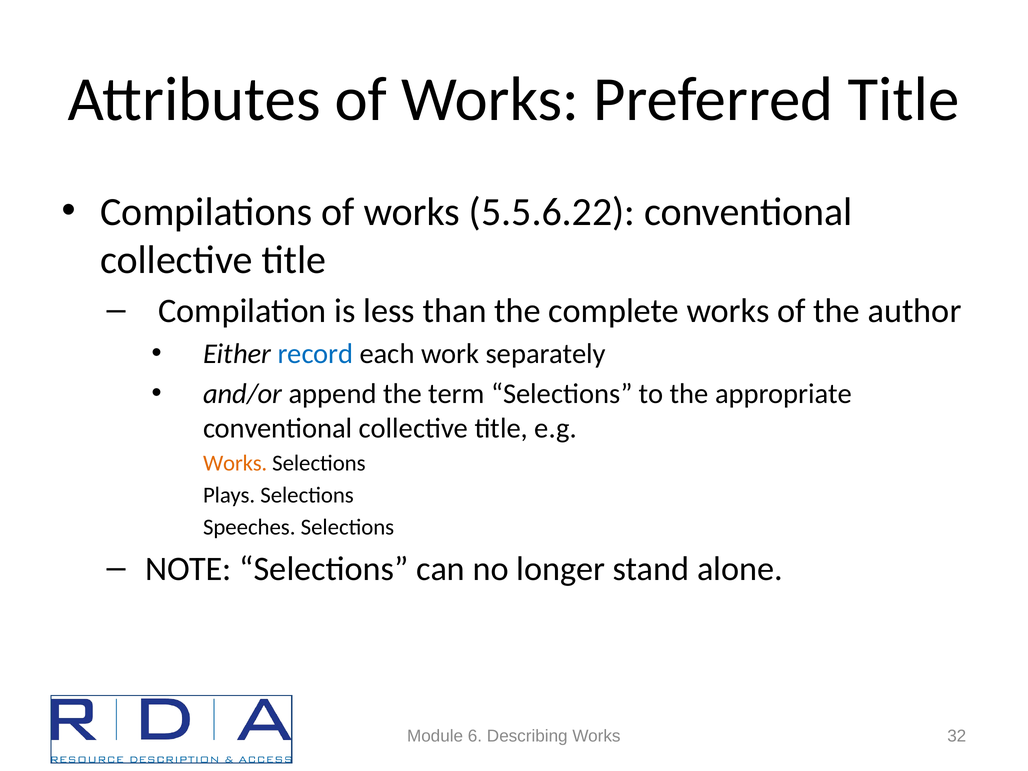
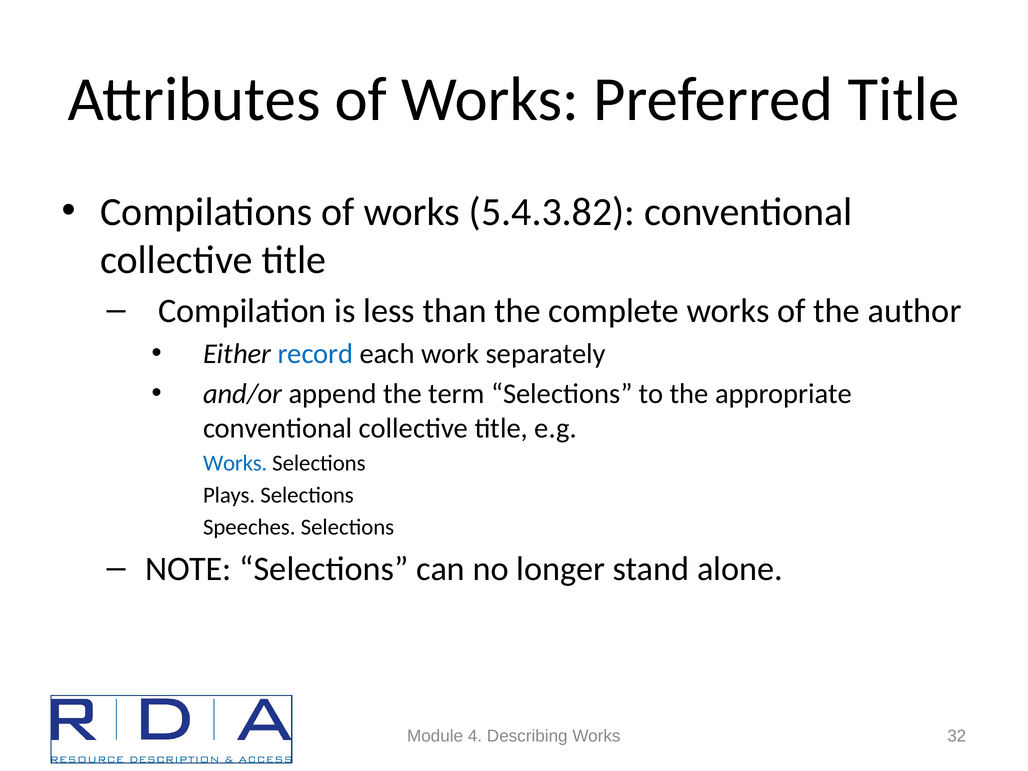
5.5.6.22: 5.5.6.22 -> 5.4.3.82 (552, 212)
Works colour: orange -> blue (235, 463)
6: 6 -> 4 (475, 736)
